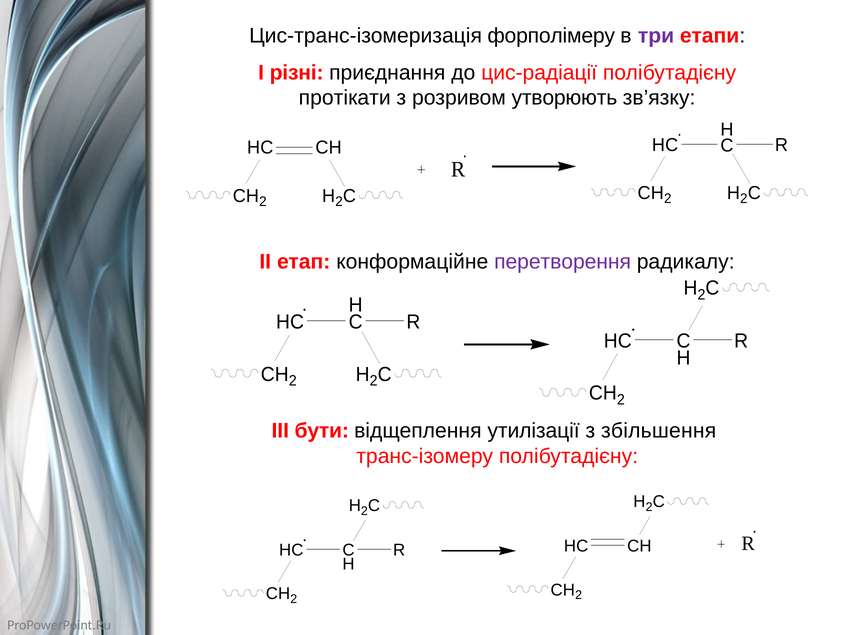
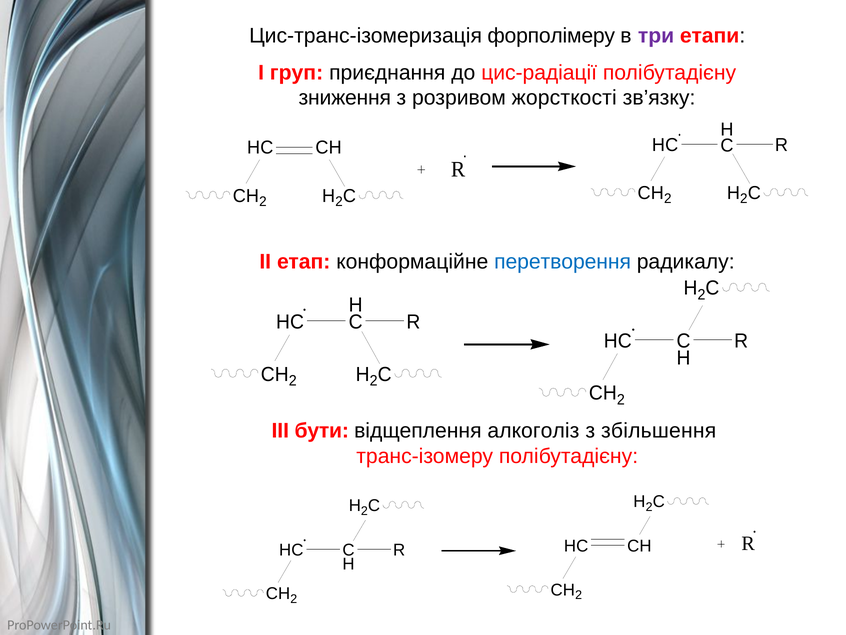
різні: різні -> груп (297, 72)
протікати: протікати -> зниження (345, 98)
утворюють: утворюють -> жорсткості (564, 98)
перетворення colour: purple -> blue (563, 261)
утилізації: утилізації -> алкоголіз (533, 431)
